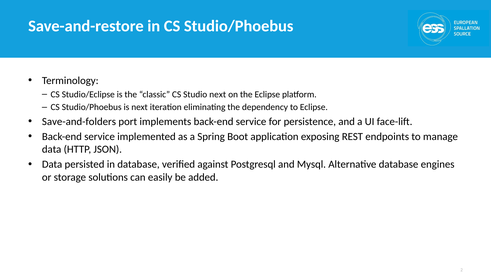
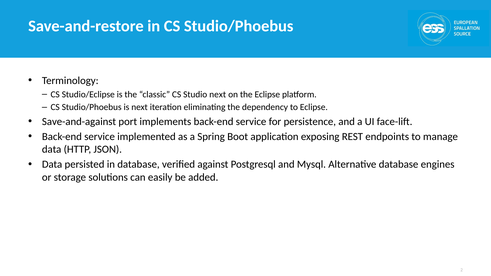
Save-and-folders: Save-and-folders -> Save-and-against (79, 122)
